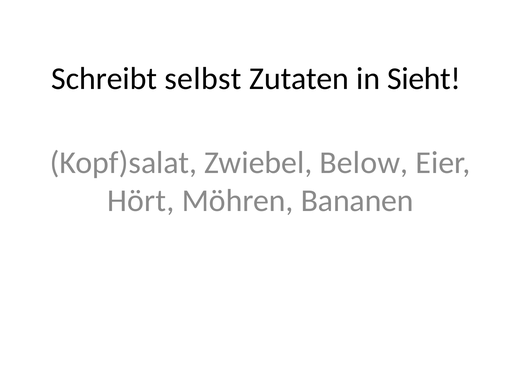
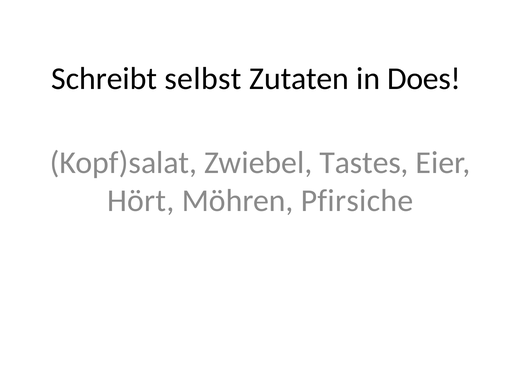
Sieht: Sieht -> Does (424, 79)
Below: Below -> Tastes (364, 163)
Bananen: Bananen -> Pfirsiche (357, 201)
